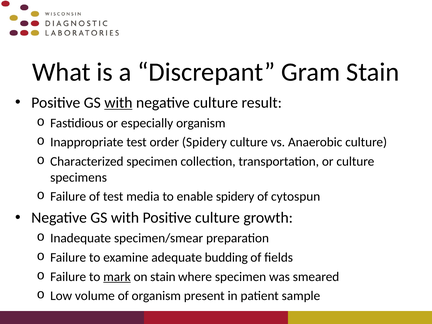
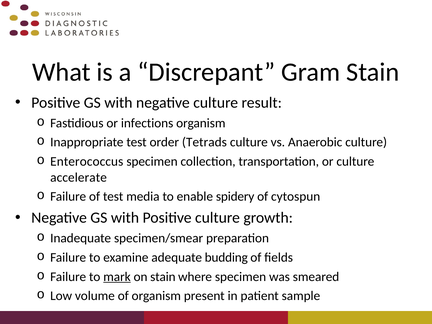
with underline: present -> none (118, 103)
especially: especially -> infections (147, 123)
order Spidery: Spidery -> Tetrads (204, 142)
Characterized: Characterized -> Enterococcus (87, 161)
specimens: specimens -> accelerate (79, 177)
